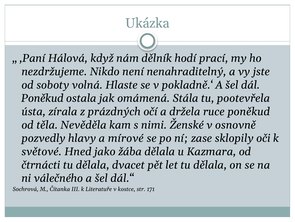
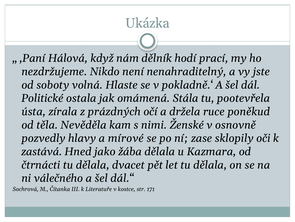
Poněkud: Poněkud -> Politické (43, 98)
světové: světové -> zastává (42, 151)
